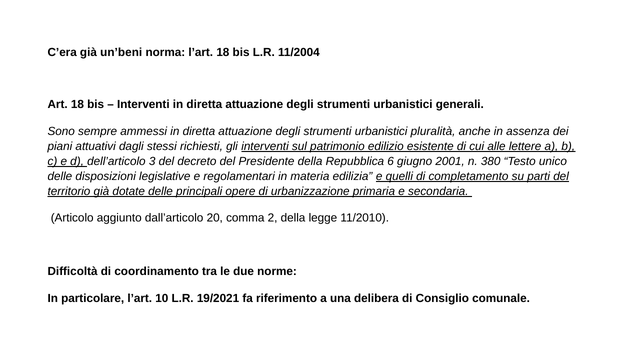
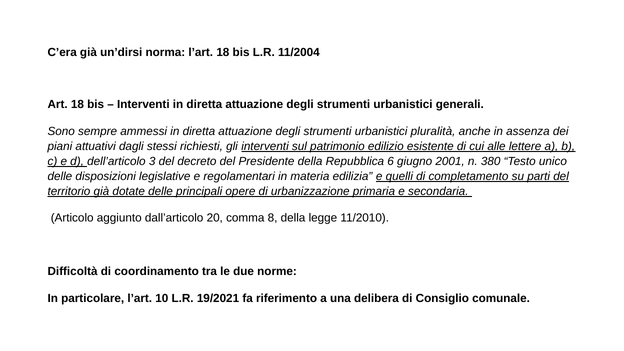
un’beni: un’beni -> un’dirsi (121, 53)
2: 2 -> 8 (273, 218)
